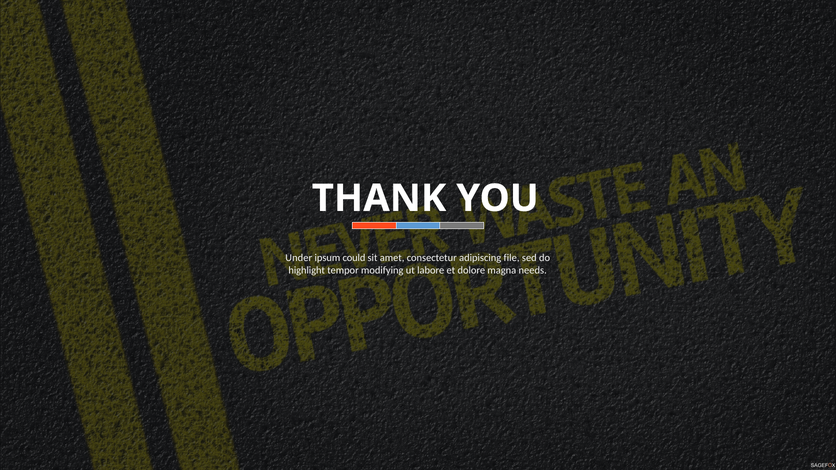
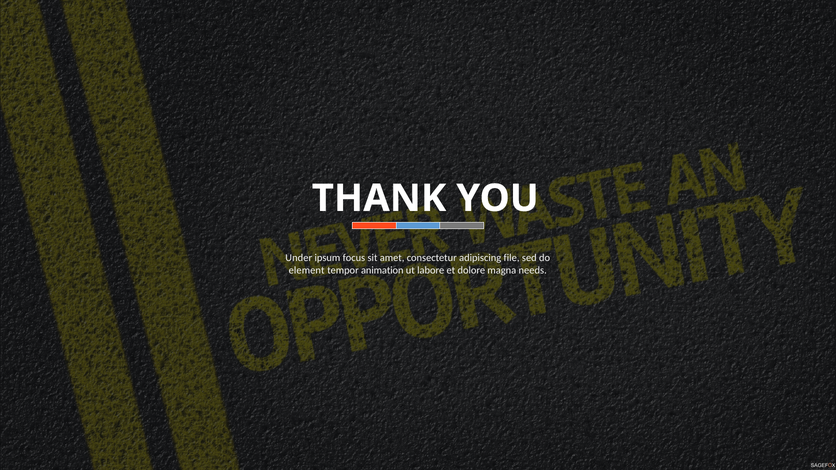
could: could -> focus (354, 258)
highlight: highlight -> element (307, 271)
modifying: modifying -> animation (382, 271)
